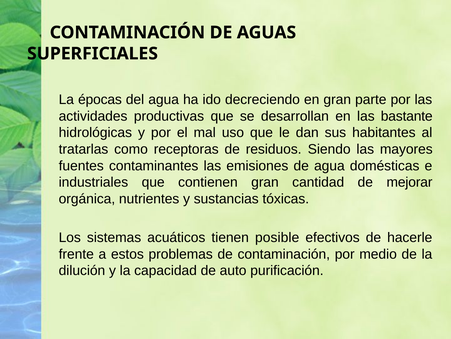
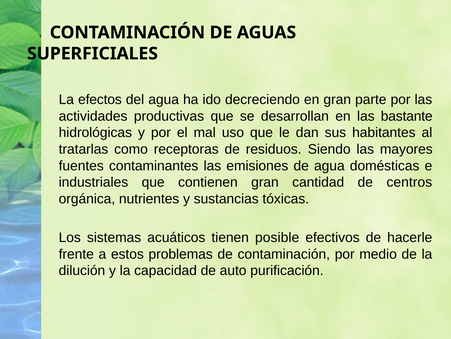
épocas: épocas -> efectos (100, 99)
mejorar: mejorar -> centros (409, 182)
